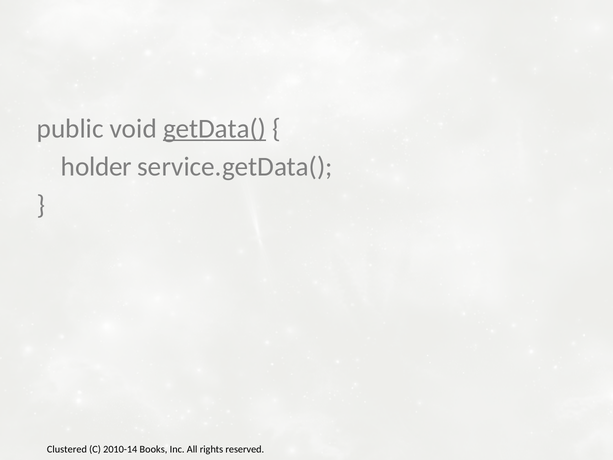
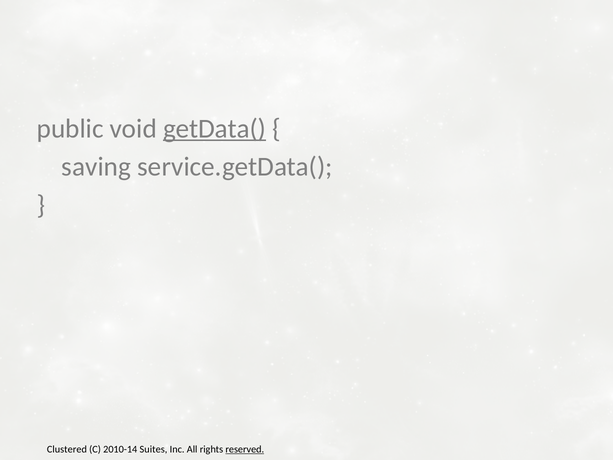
holder: holder -> saving (96, 167)
Books: Books -> Suites (153, 449)
reserved underline: none -> present (245, 449)
